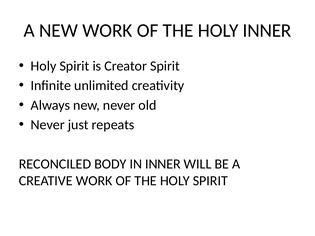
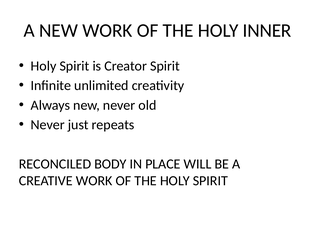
IN INNER: INNER -> PLACE (163, 164)
